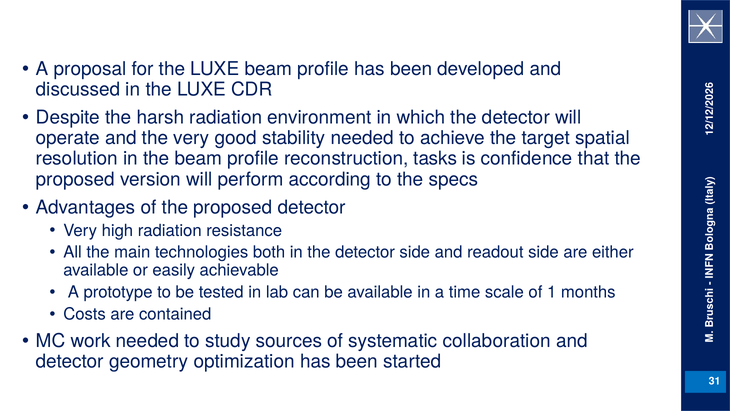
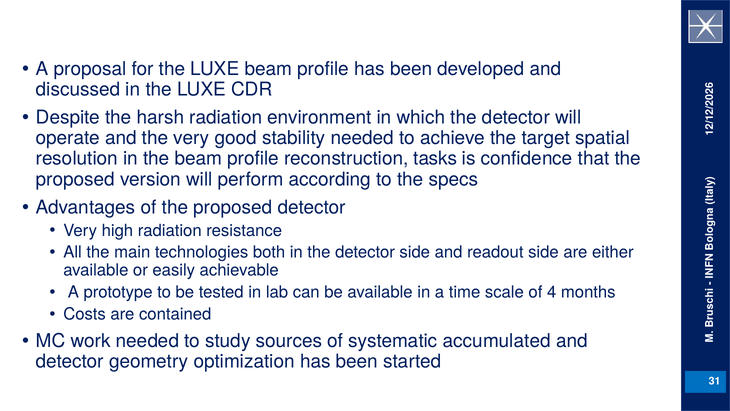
of 1: 1 -> 4 (552, 292)
collaboration: collaboration -> accumulated (497, 341)
